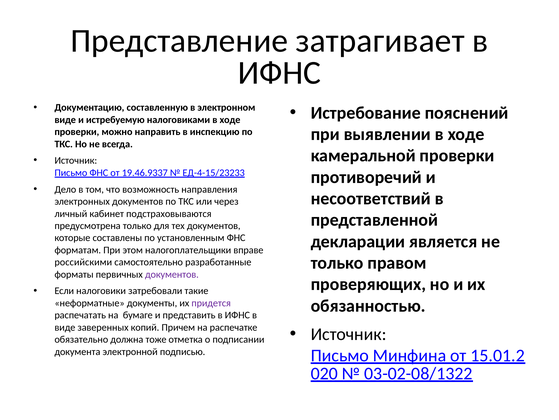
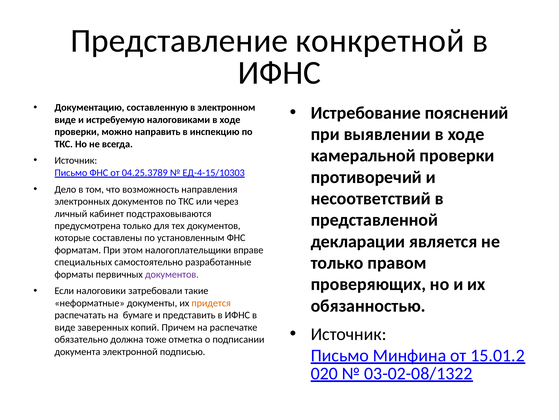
затрагивает: затрагивает -> конкретной (380, 41)
19.46.9337: 19.46.9337 -> 04.25.3789 (145, 172)
ЕД-4-15/23233: ЕД-4-15/23233 -> ЕД-4-15/10303 (214, 172)
российскими: российскими -> специальных (83, 262)
придется colour: purple -> orange (211, 303)
